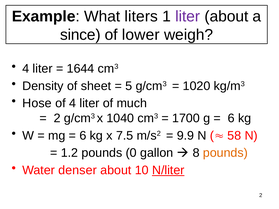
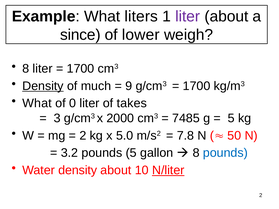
4: 4 -> 8 (26, 69)
1644: 1644 -> 1700 (81, 69)
Density underline: none -> present (43, 86)
sheet: sheet -> much (96, 86)
5: 5 -> 9 (129, 86)
1020: 1020 -> 1700 (197, 86)
Hose: Hose -> What (37, 103)
of 4: 4 -> 0 (73, 103)
much: much -> takes (132, 103)
2: 2 -> 3 (57, 118)
1040: 1040 -> 2000 (120, 118)
1700: 1700 -> 7485 (186, 118)
6: 6 -> 5 (231, 118)
6: 6 -> 2 (83, 136)
7.5: 7.5 -> 5.0 (125, 136)
9.9: 9.9 -> 7.8 (185, 136)
58: 58 -> 50 (234, 136)
1.2: 1.2 -> 3.2 (69, 153)
pounds 0: 0 -> 5 (131, 153)
pounds colour: orange -> blue (225, 153)
Water denser: denser -> density (78, 170)
